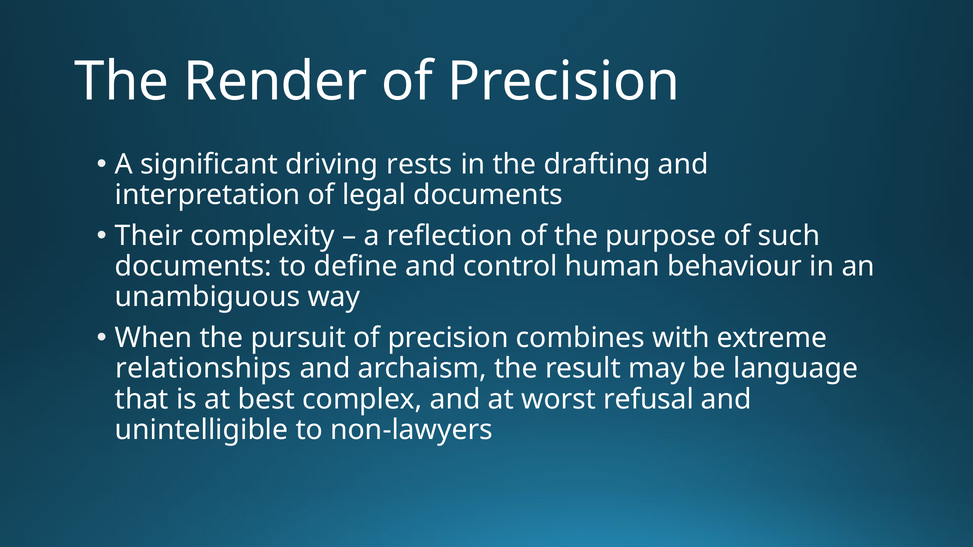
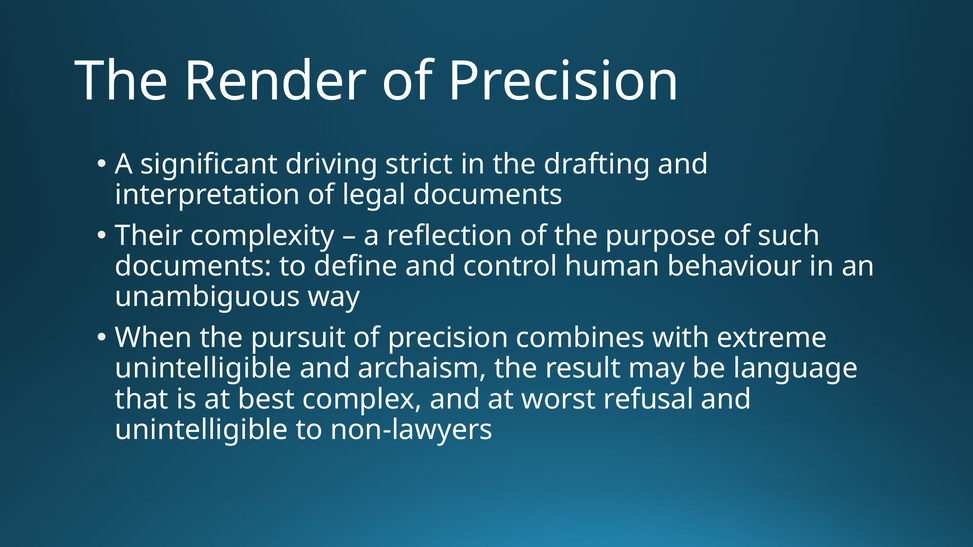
rests: rests -> strict (419, 165)
relationships: relationships -> unintelligible (203, 369)
